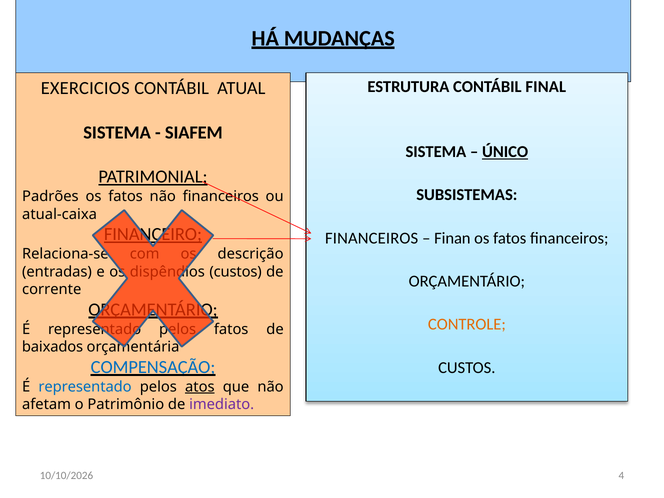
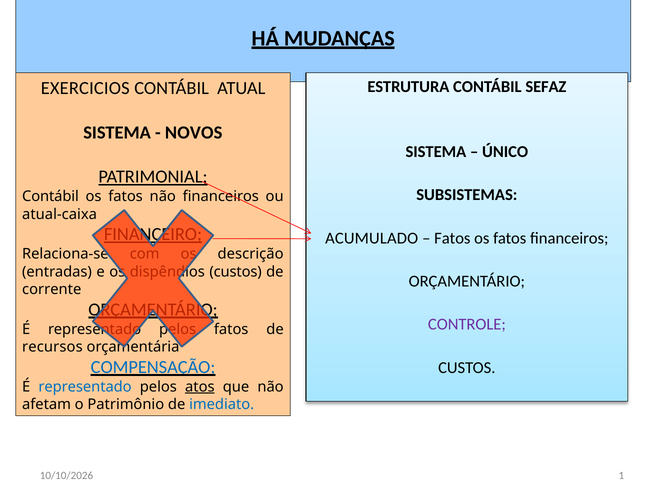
FINAL: FINAL -> SEFAZ (546, 87)
SIAFEM: SIAFEM -> NOVOS (194, 133)
ÚNICO underline: present -> none (505, 152)
Padrões: Padrões -> Contábil (50, 196)
FINANCEIROS: FINANCEIROS -> ACUMULADO (372, 238)
Finan: Finan -> Fatos (452, 238)
CONTROLE colour: orange -> purple (467, 325)
baixados: baixados -> recursos (52, 347)
imediato colour: purple -> blue (222, 404)
4: 4 -> 1 (621, 475)
